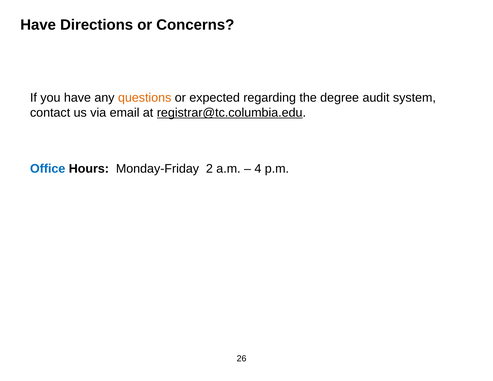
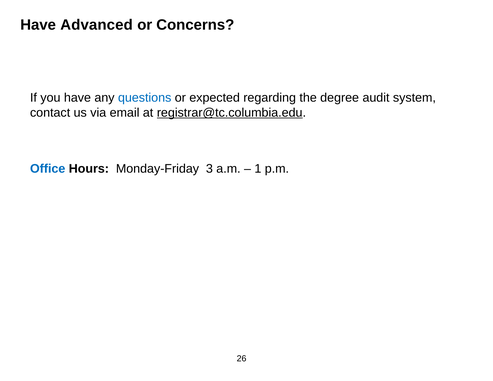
Directions: Directions -> Advanced (97, 25)
questions colour: orange -> blue (145, 98)
2: 2 -> 3 (209, 169)
4: 4 -> 1 (258, 169)
